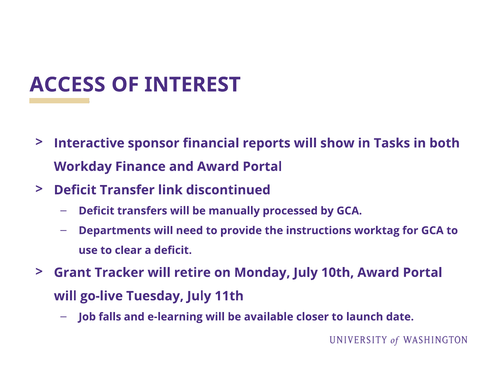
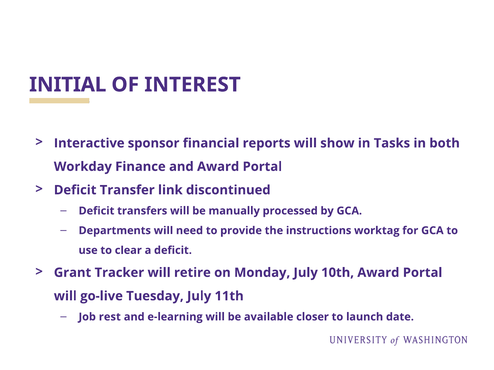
ACCESS: ACCESS -> INITIAL (68, 85)
falls: falls -> rest (110, 317)
